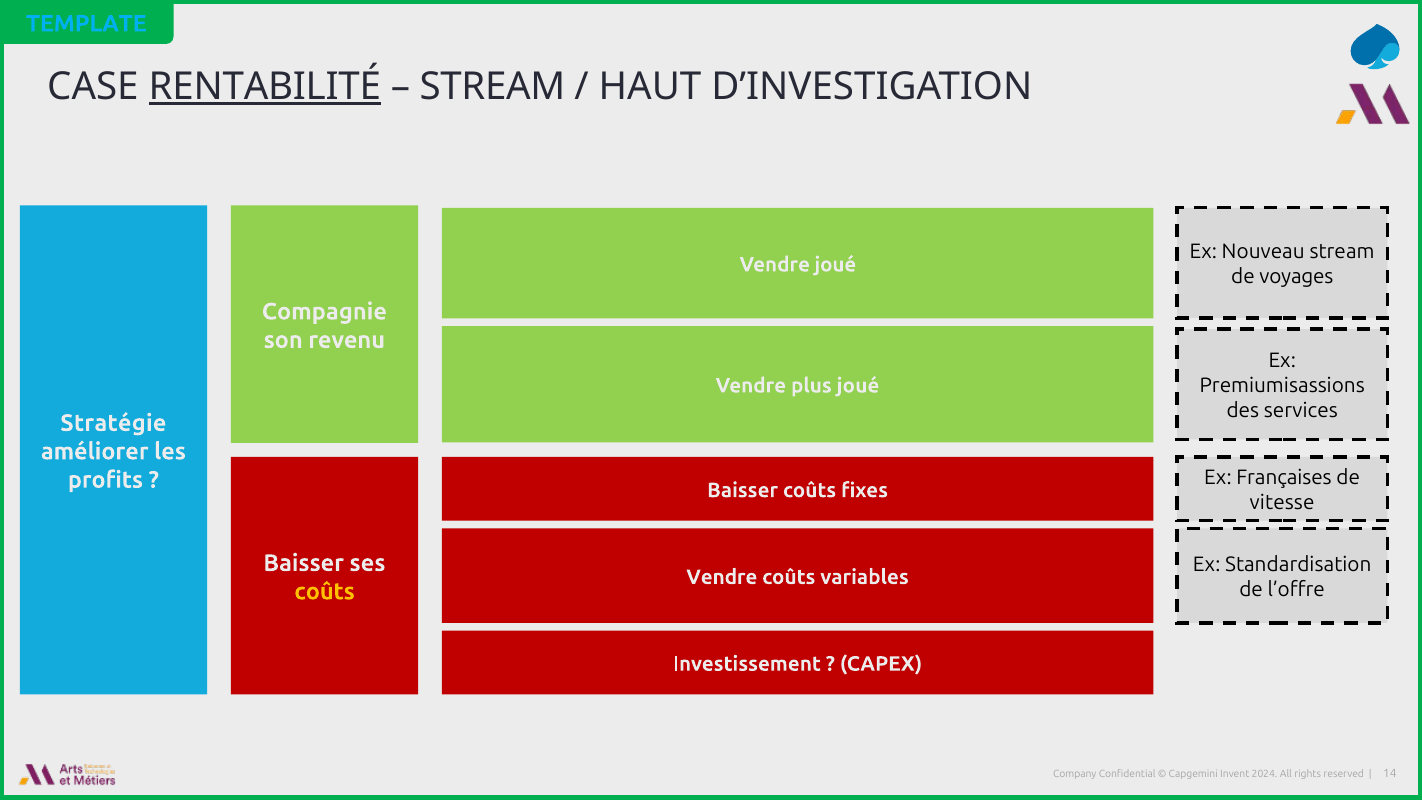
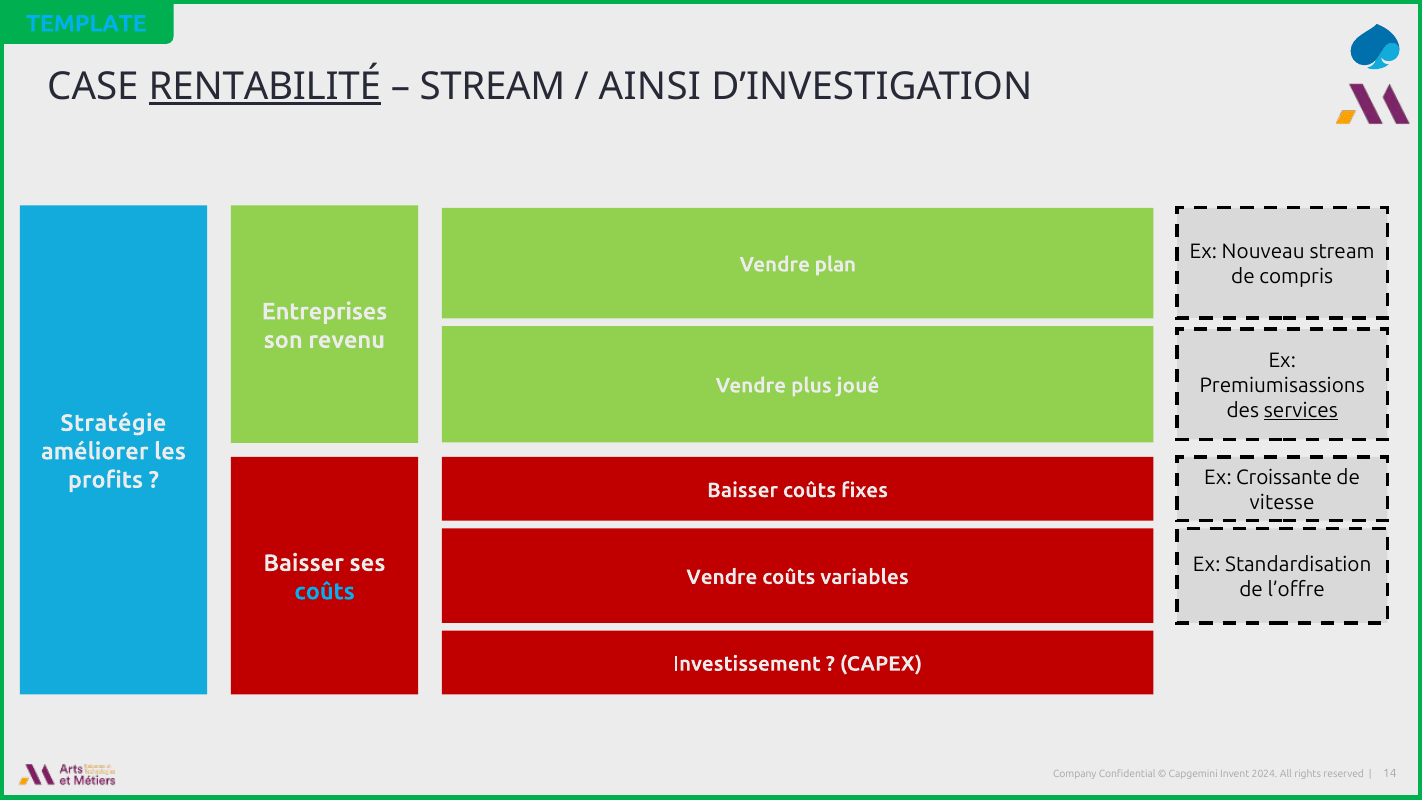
HAUT: HAUT -> AINSI (650, 87)
Vendre joué: joué -> plan (835, 265)
voyages: voyages -> compris (1296, 277)
Compagnie: Compagnie -> Entreprises (324, 312)
services underline: none -> present (1301, 411)
Françaises: Françaises -> Croissante (1284, 478)
coûts colour: yellow -> light blue (325, 591)
